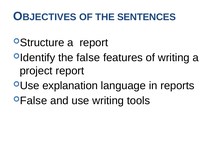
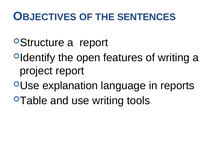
the false: false -> open (88, 58)
False: False -> Table (34, 101)
